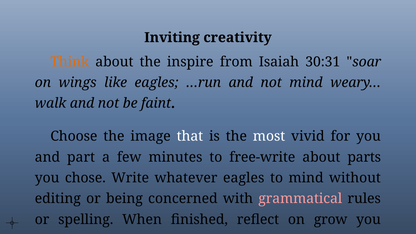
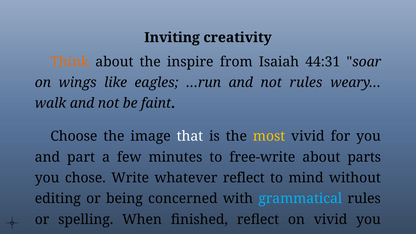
30:31: 30:31 -> 44:31 (323, 62)
not mind: mind -> rules (306, 83)
most colour: white -> yellow (269, 136)
whatever eagles: eagles -> reflect (244, 178)
grammatical colour: pink -> light blue (300, 199)
on grow: grow -> vivid (331, 219)
